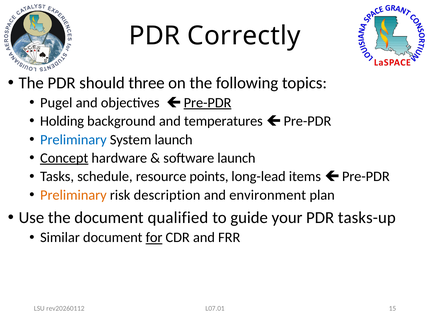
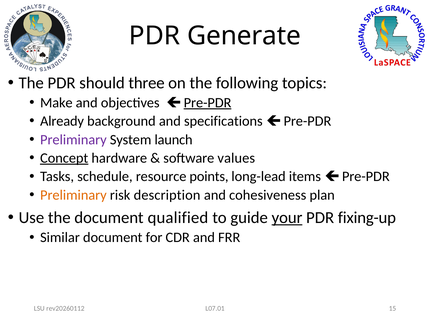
Correctly: Correctly -> Generate (244, 36)
Pugel: Pugel -> Make (56, 102)
Holding: Holding -> Already (62, 121)
temperatures: temperatures -> specifications (223, 121)
Preliminary colour: blue -> purple (73, 139)
software launch: launch -> values (236, 158)
environment: environment -> cohesiveness (268, 195)
your underline: none -> present (287, 217)
tasks-up: tasks-up -> fixing-up (367, 217)
for underline: present -> none (154, 237)
